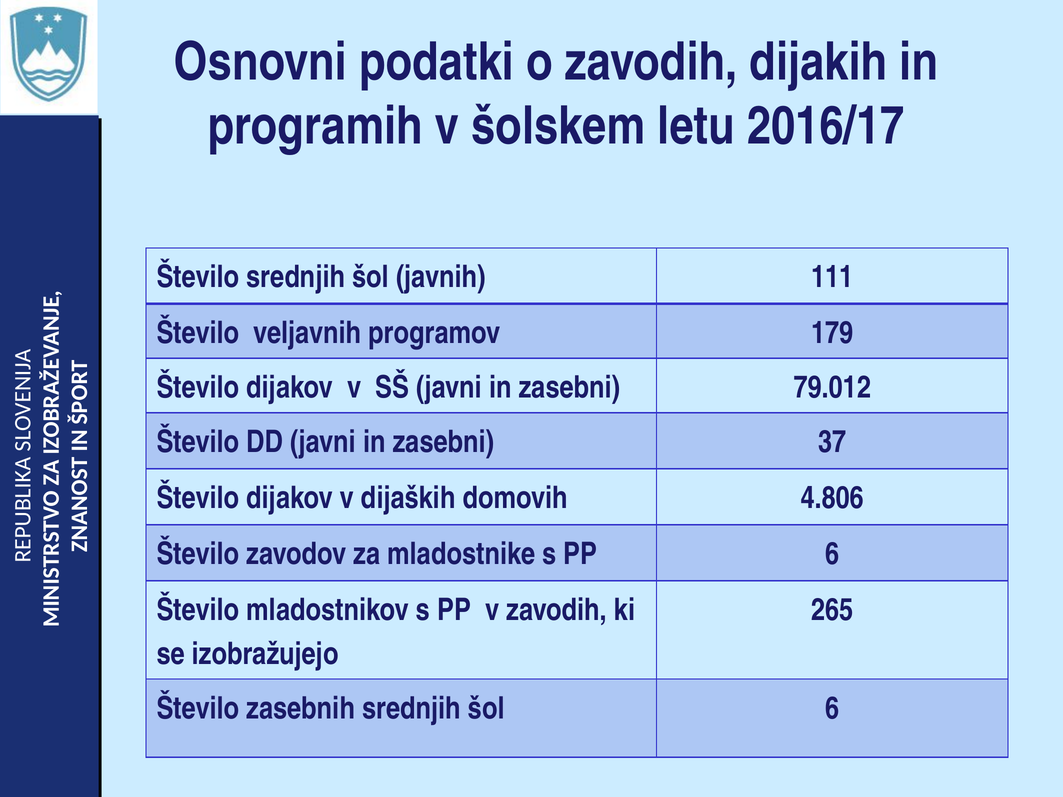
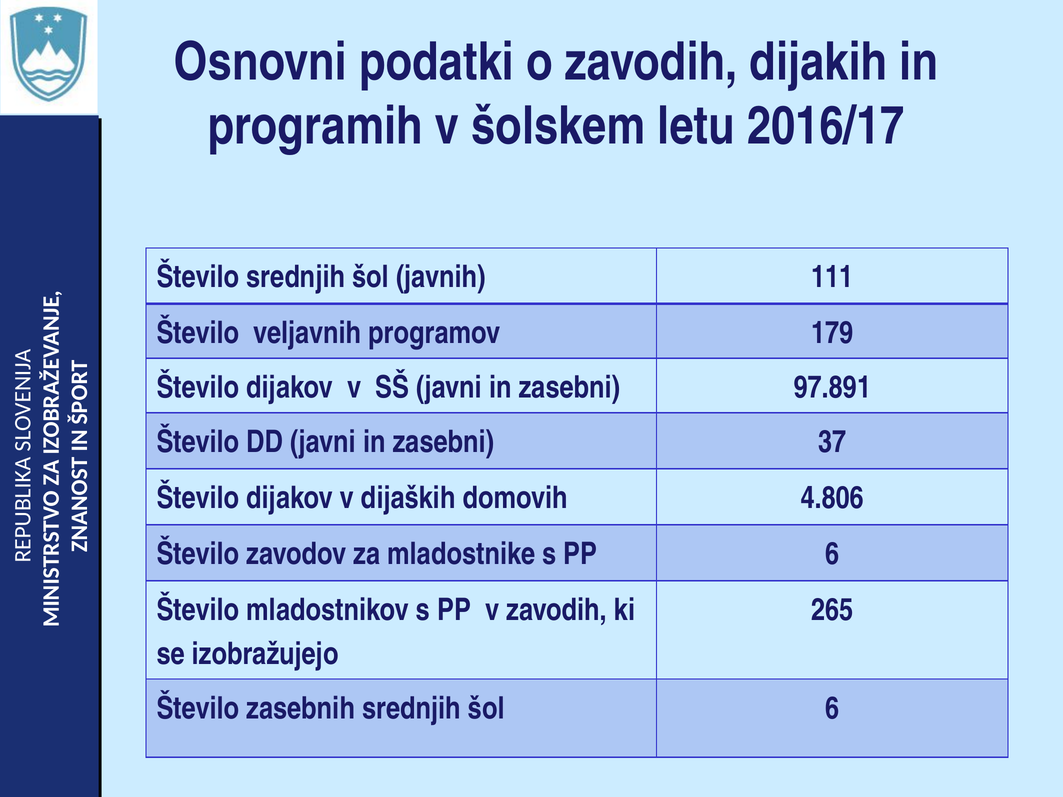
79.012: 79.012 -> 97.891 (832, 388)
